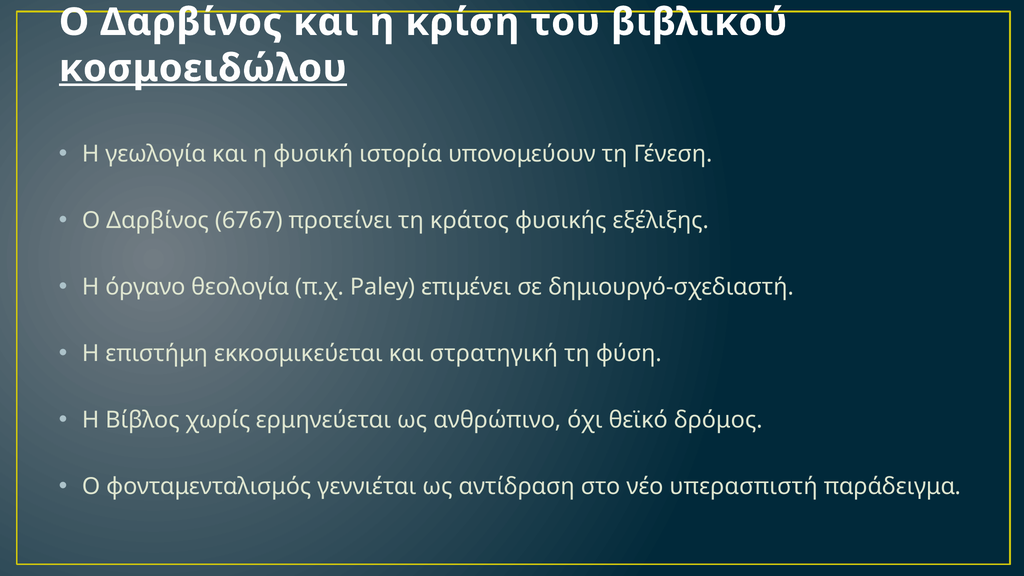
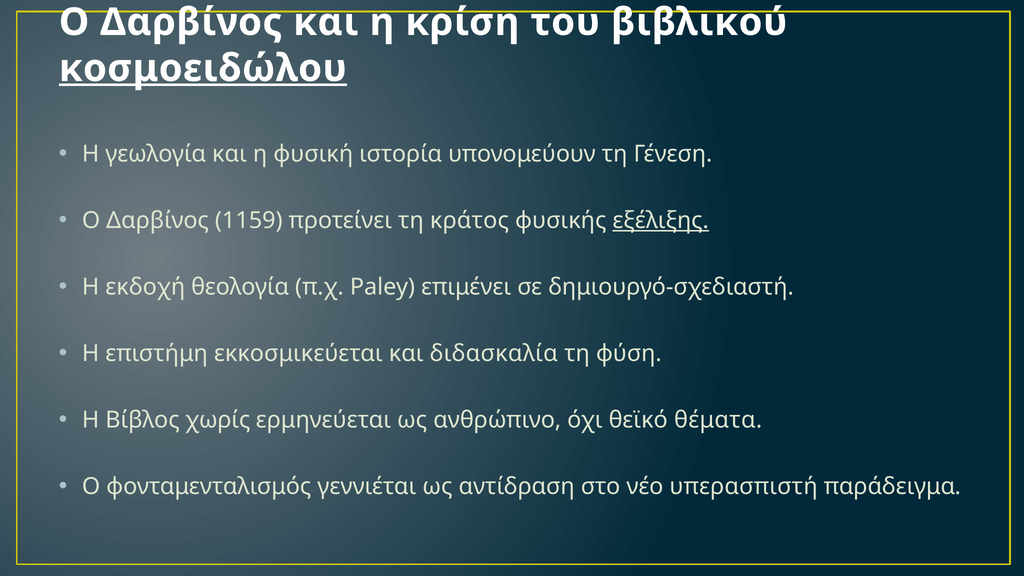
6767: 6767 -> 1159 (249, 220)
εξέλιξης underline: none -> present (661, 220)
όργανο: όργανο -> εκδοχή (145, 287)
στρατηγική: στρατηγική -> διδασκαλία (494, 354)
δρόμος: δρόμος -> θέματα (718, 420)
